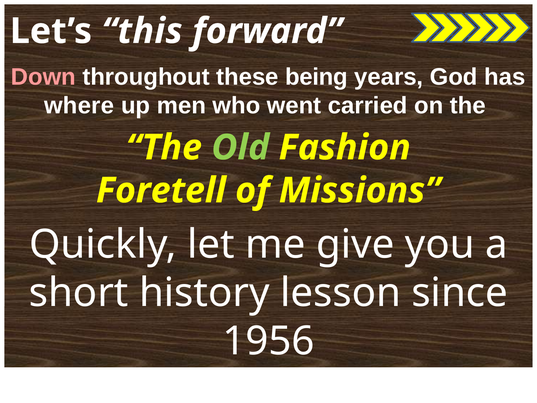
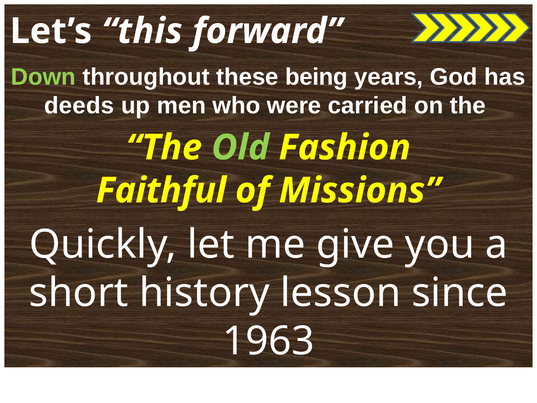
Down colour: pink -> light green (43, 77)
where: where -> deeds (79, 106)
went: went -> were (294, 106)
Foretell: Foretell -> Faithful (161, 190)
1956: 1956 -> 1963 (268, 341)
